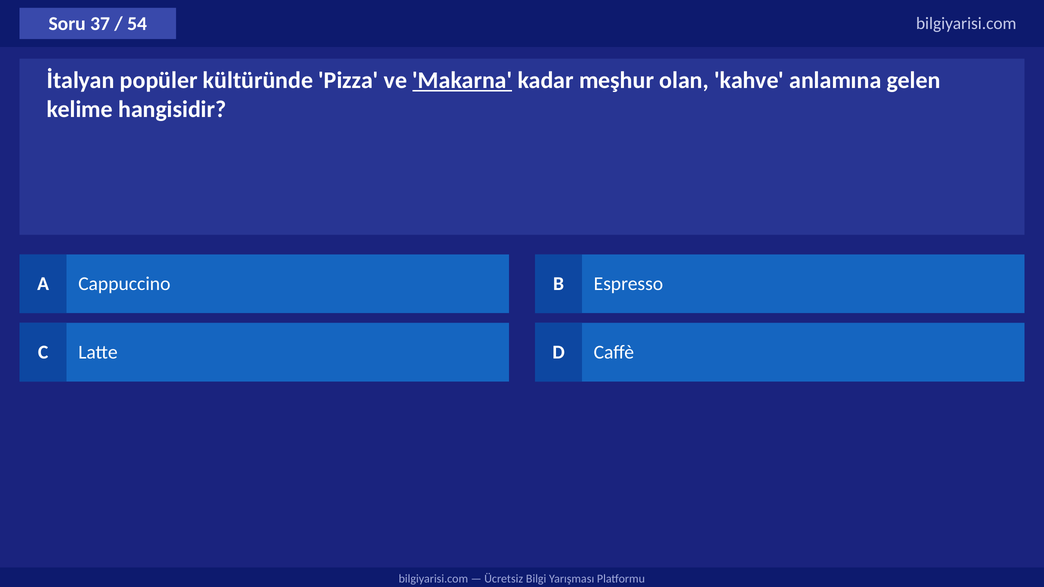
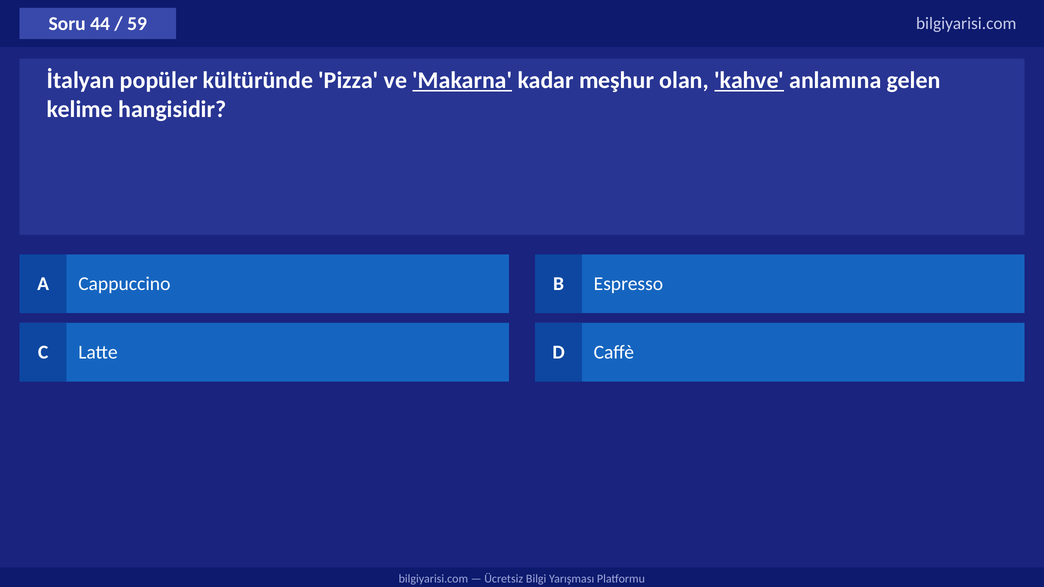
37: 37 -> 44 (100, 24)
54: 54 -> 59 (137, 24)
kahve underline: none -> present (749, 80)
